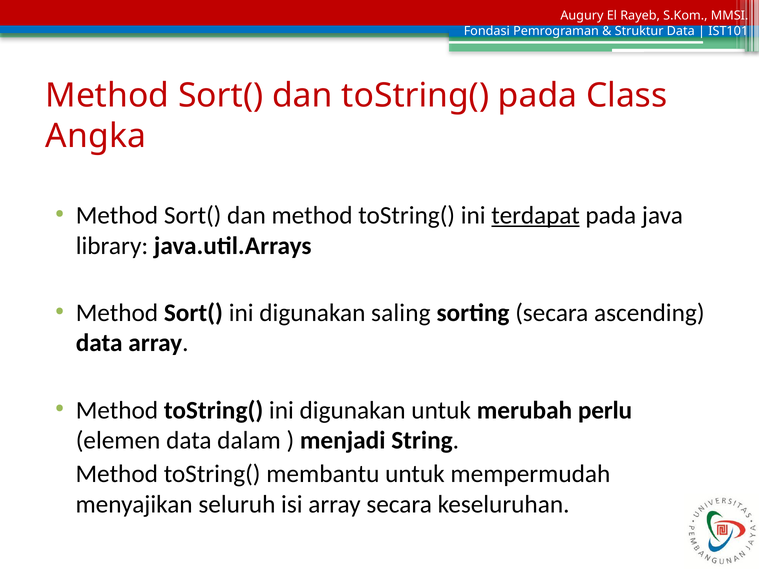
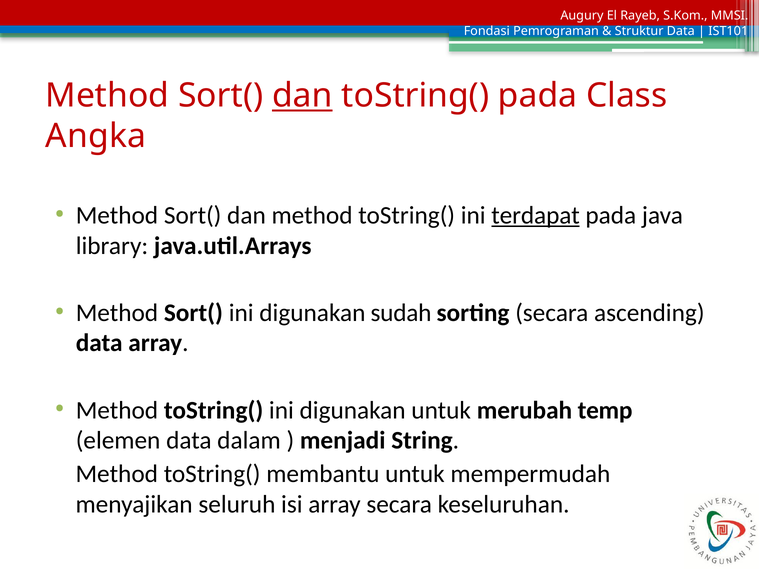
dan underline: none -> present (302, 96)
saling: saling -> sudah (401, 313)
perlu: perlu -> temp (605, 410)
